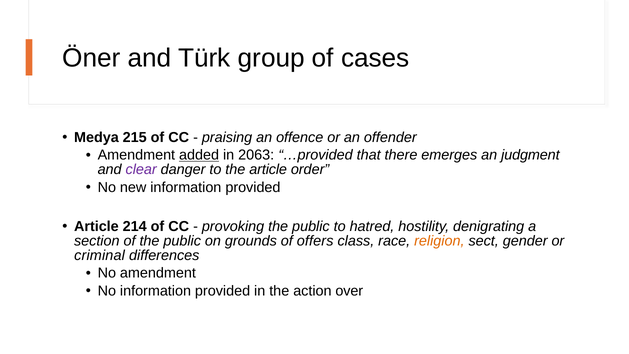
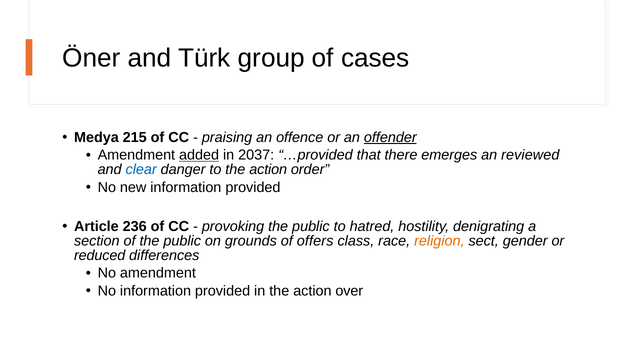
offender underline: none -> present (390, 137)
2063: 2063 -> 2037 (256, 155)
judgment: judgment -> reviewed (530, 155)
clear colour: purple -> blue (141, 170)
to the article: article -> action (268, 170)
214: 214 -> 236 (135, 226)
criminal: criminal -> reduced (100, 255)
